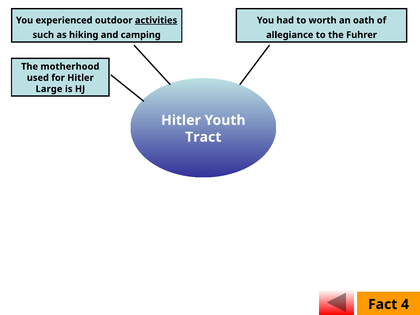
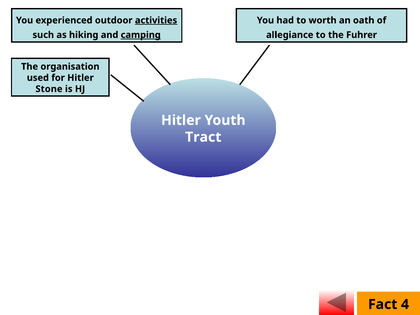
camping underline: none -> present (141, 35)
motherhood: motherhood -> organisation (70, 67)
Large: Large -> Stone (49, 89)
